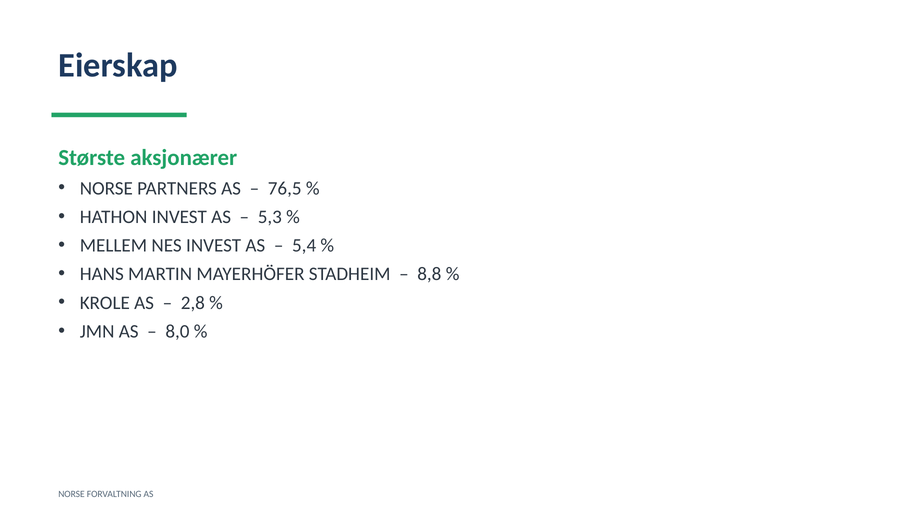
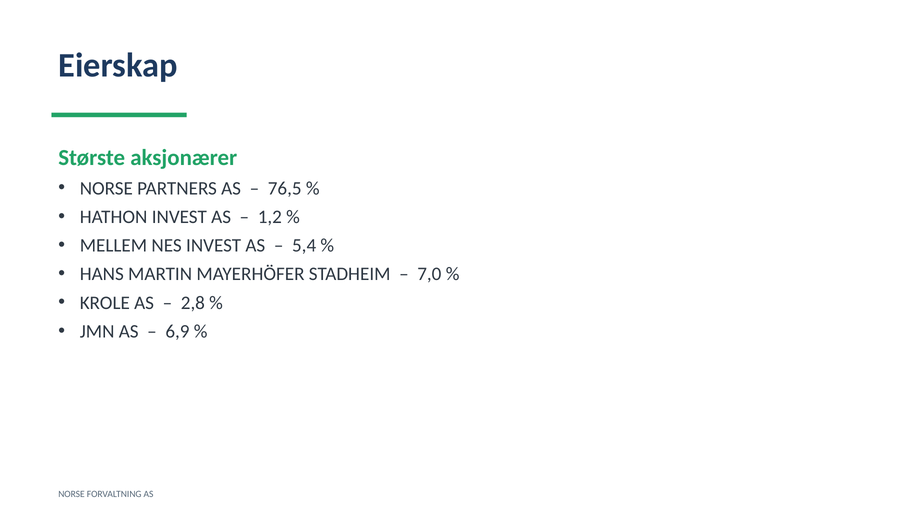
5,3: 5,3 -> 1,2 (270, 217)
8,8: 8,8 -> 7,0 (429, 274)
8,0: 8,0 -> 6,9 (177, 332)
